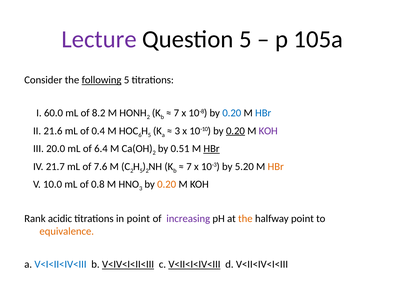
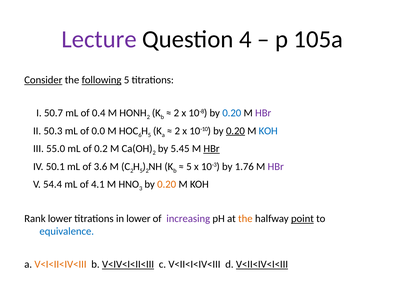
Question 5: 5 -> 4 (245, 39)
Consider underline: none -> present (43, 80)
60.0: 60.0 -> 50.7 (54, 113)
8.2: 8.2 -> 0.4 (99, 113)
7: 7 -> 2 (176, 113)
HBr colour: blue -> purple (263, 113)
21.6: 21.6 -> 50.3 (53, 131)
0.4: 0.4 -> 0.0 (98, 131)
3: 3 -> 2 (177, 131)
KOH colour: purple -> blue (268, 131)
20.0: 20.0 -> 55.0 (56, 149)
6.4: 6.4 -> 0.2 (101, 149)
0.51: 0.51 -> 5.45 (180, 149)
21.7: 21.7 -> 50.1 (55, 166)
7.6: 7.6 -> 3.6 (101, 166)
7: 7 -> 5 (189, 166)
5.20: 5.20 -> 1.76 (244, 166)
HBr colour: orange -> purple (276, 166)
10.0: 10.0 -> 54.4 (53, 184)
0.8: 0.8 -> 4.1 (98, 184)
Rank acidic: acidic -> lower (60, 218)
in point: point -> lower (138, 218)
point underline: none -> present (302, 218)
equivalence colour: orange -> blue (67, 231)
V<I<II<IV<III colour: blue -> orange (61, 264)
V<II<I<IV<III underline: present -> none (194, 264)
V<II<IV<I<III underline: none -> present (262, 264)
